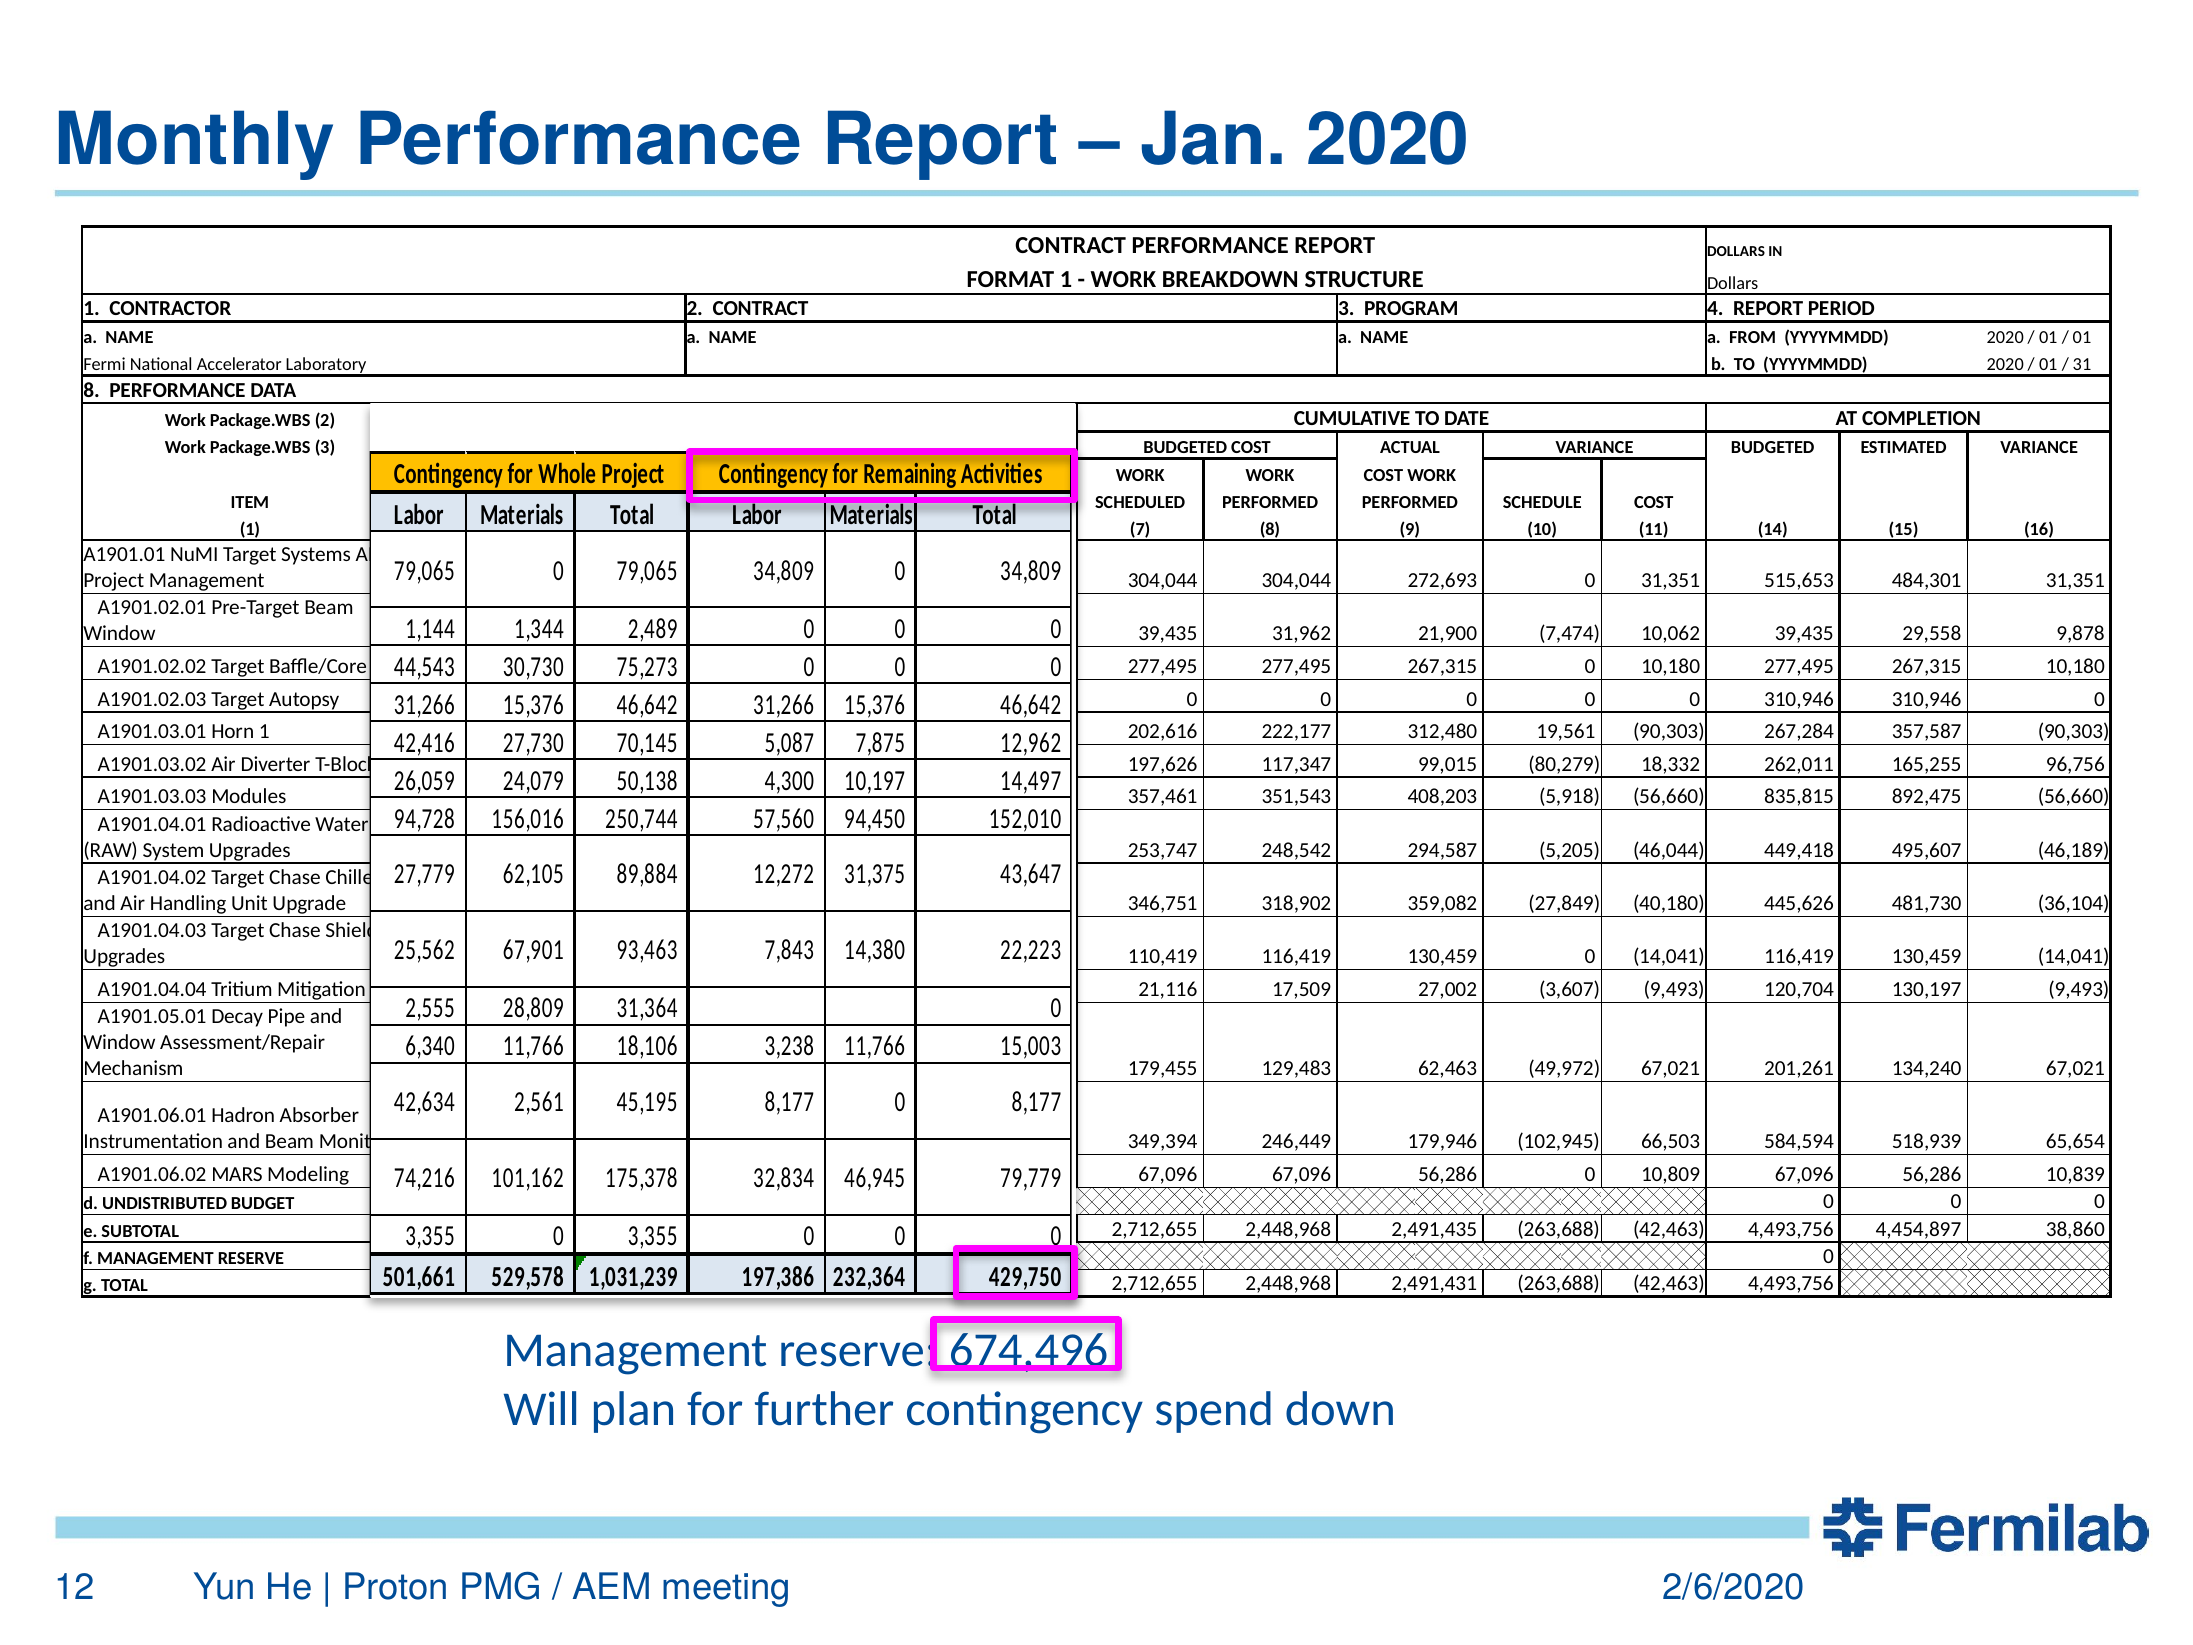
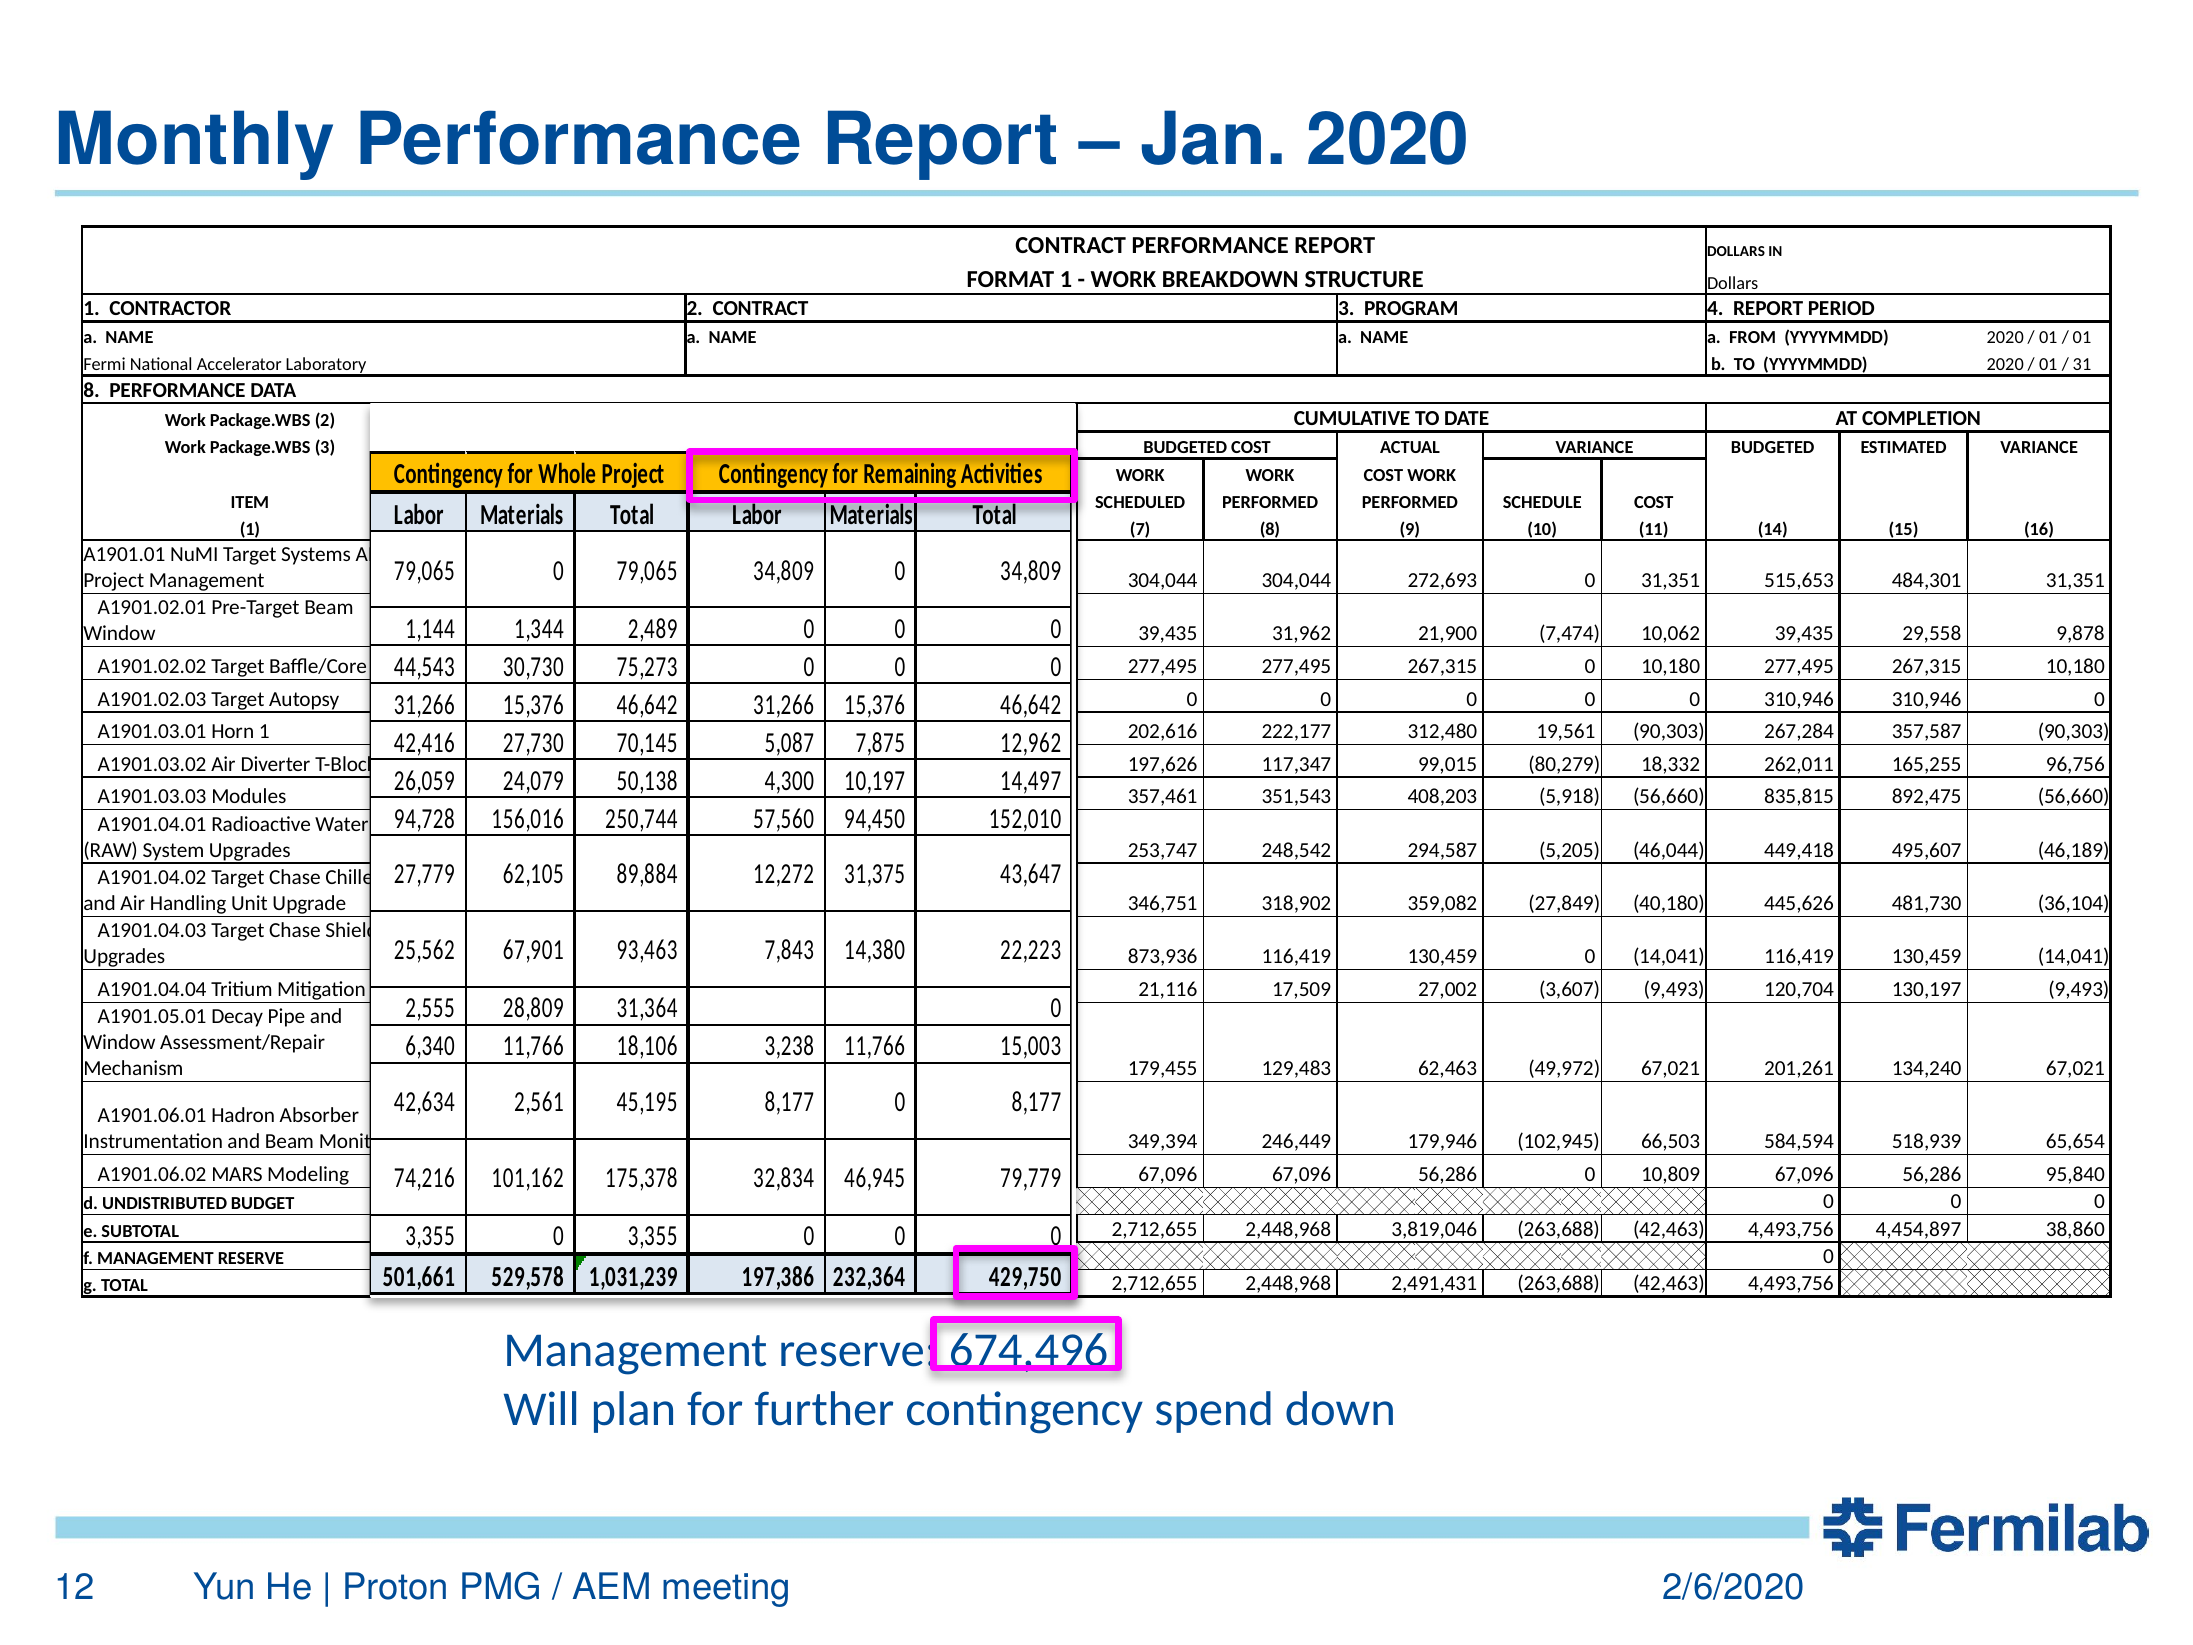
110,419: 110,419 -> 873,936 (1163, 957)
10,839: 10,839 -> 95,840 (2075, 1174)
2,491,435: 2,491,435 -> 3,819,046 (1434, 1229)
